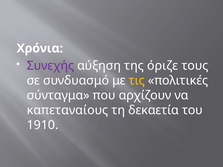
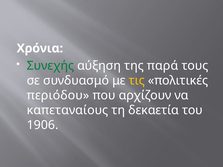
Συνεχής colour: purple -> green (50, 66)
όριζε: όριζε -> παρά (163, 66)
σύνταγμα: σύνταγμα -> περιόδου (58, 95)
1910: 1910 -> 1906 (43, 125)
